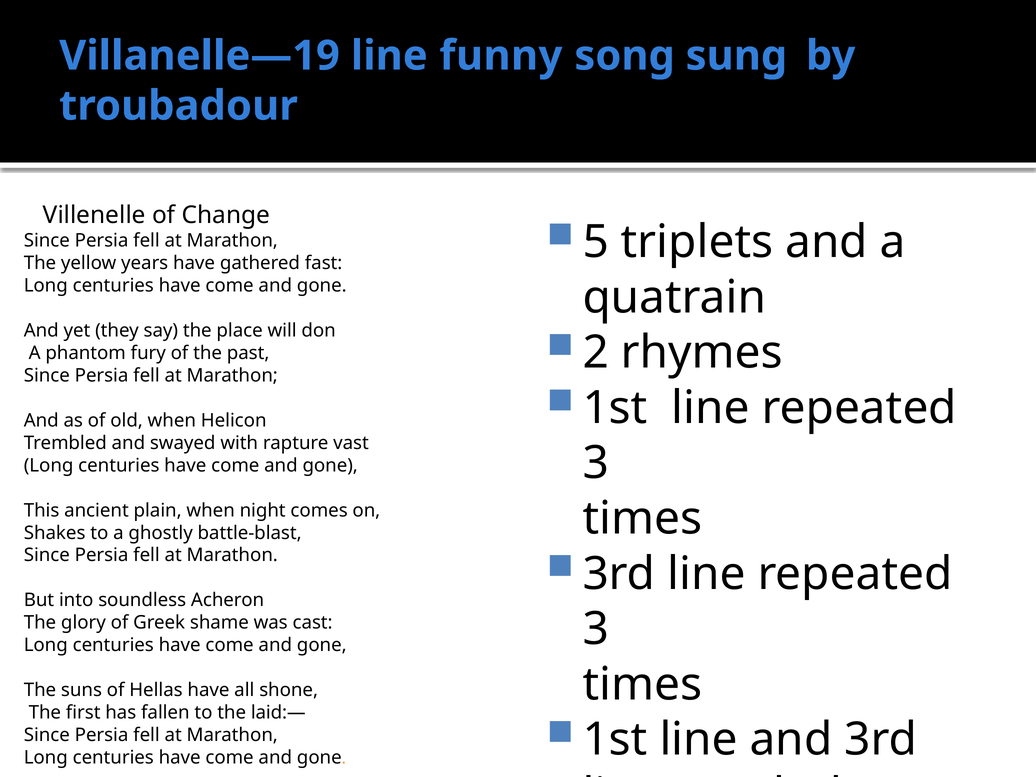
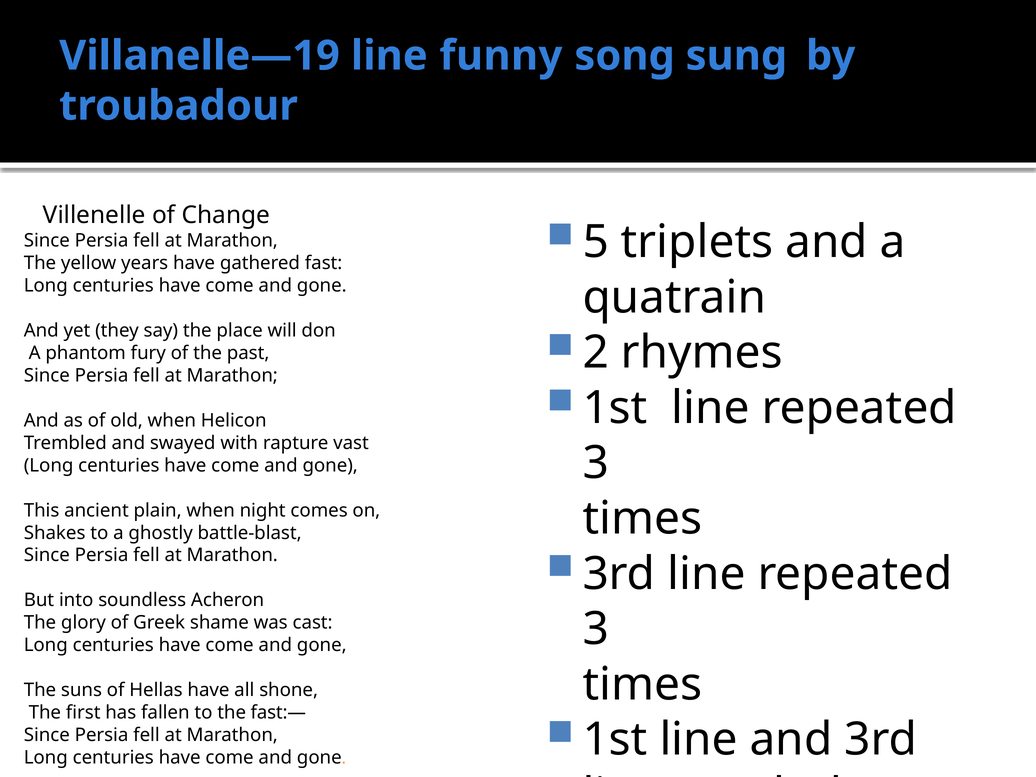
laid:—: laid:— -> fast:— (278, 713)
